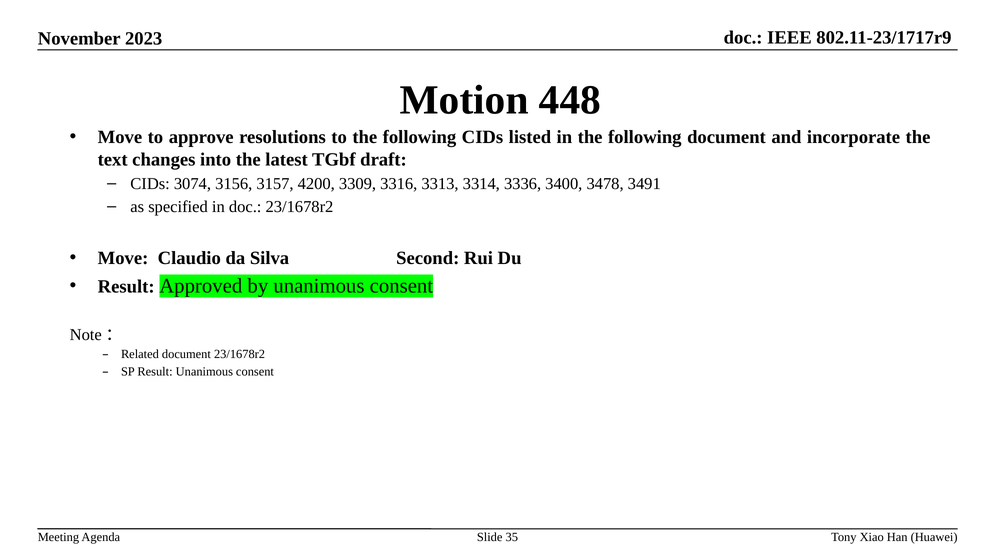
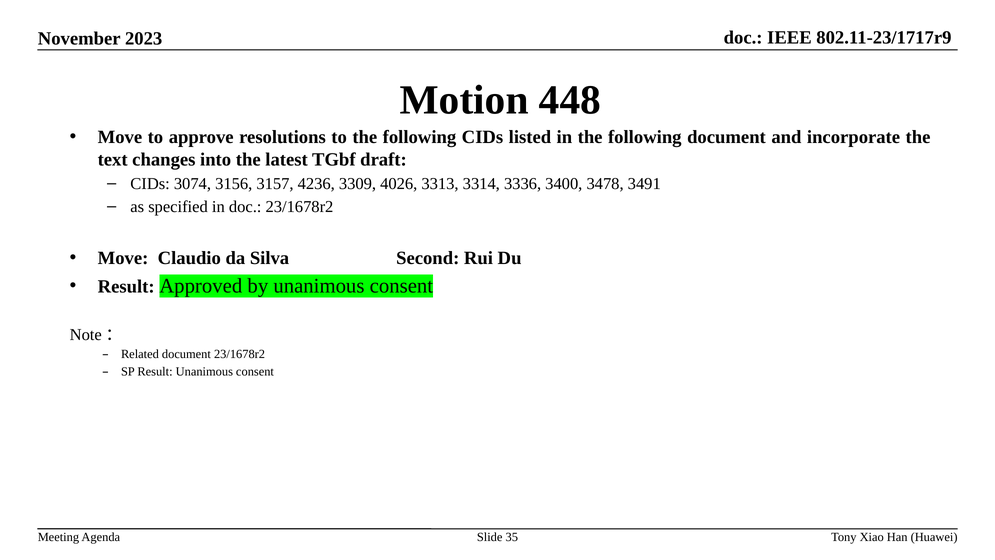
4200: 4200 -> 4236 (316, 184)
3316: 3316 -> 4026 (399, 184)
